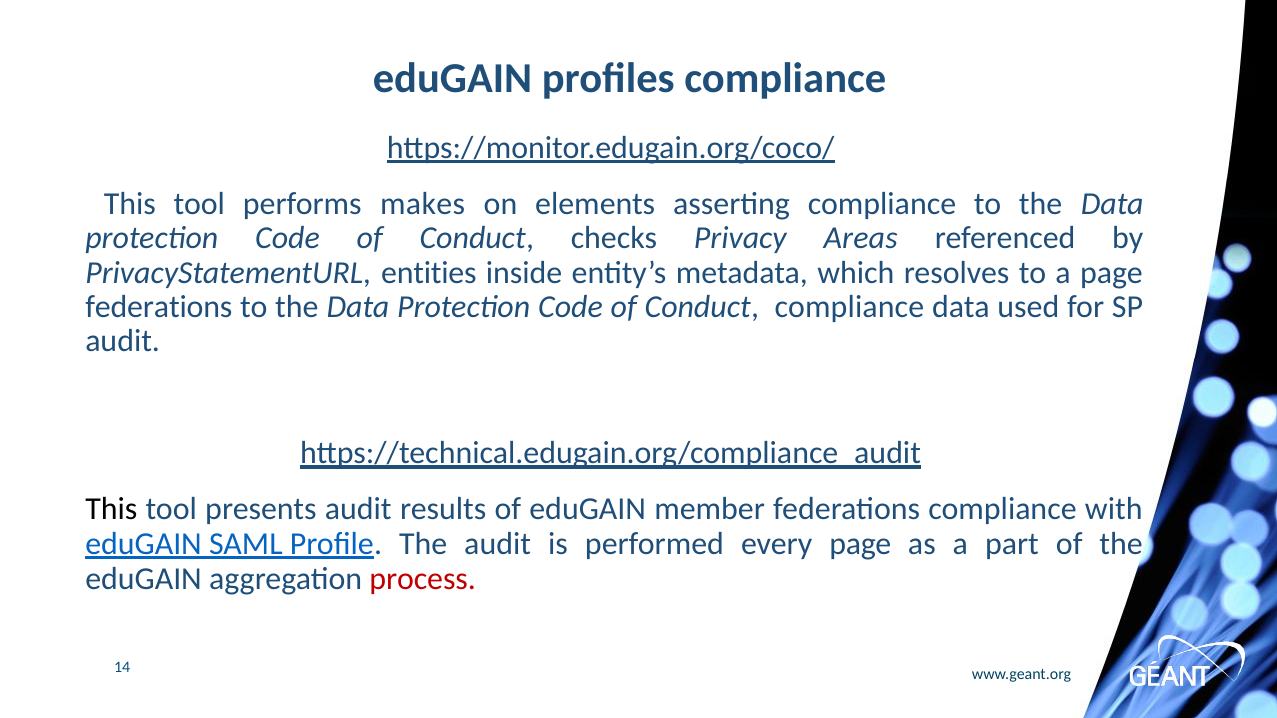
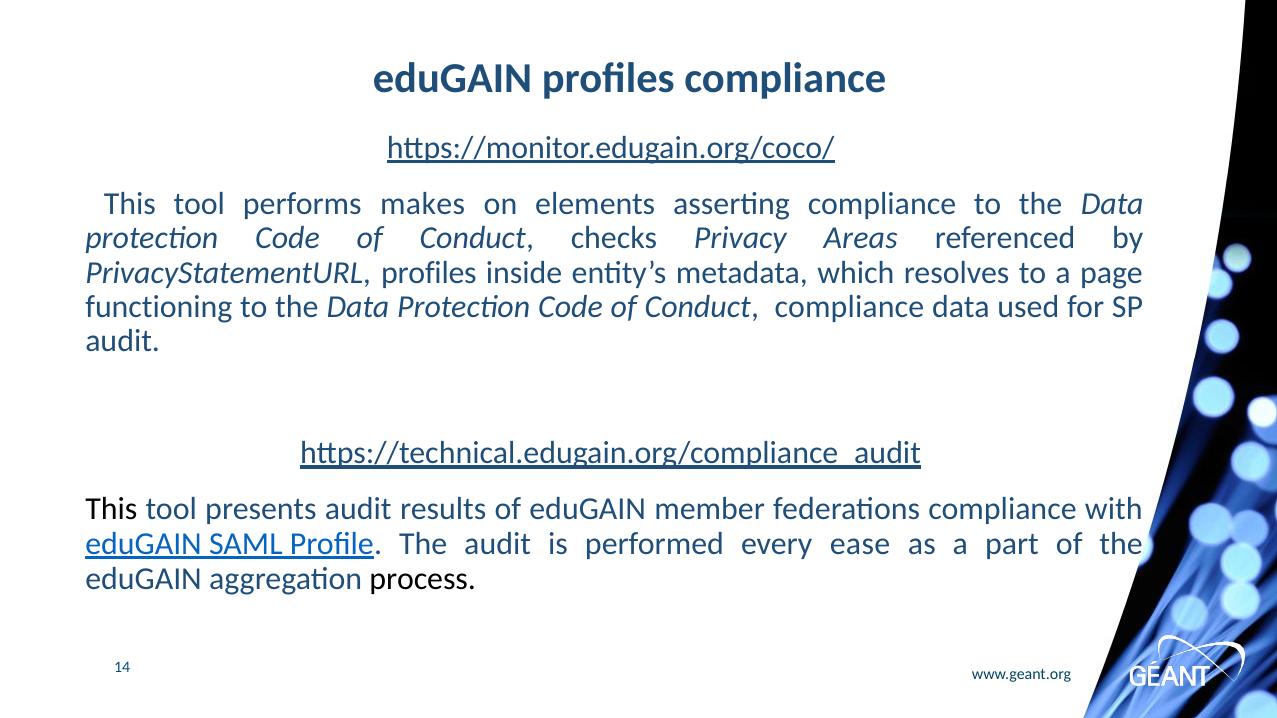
PrivacyStatementURL entities: entities -> profiles (429, 273)
federations: federations -> functioning (159, 307)
every page: page -> ease (860, 544)
process colour: red -> black (423, 579)
